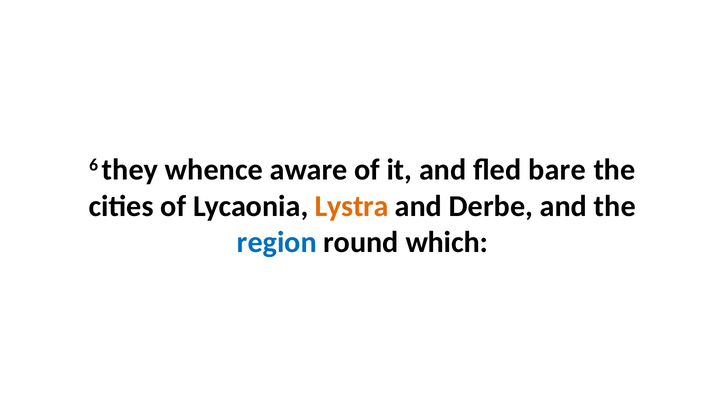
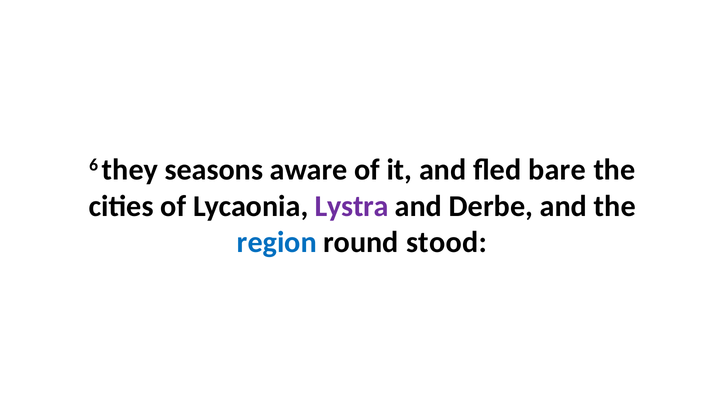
whence: whence -> seasons (214, 170)
Lystra colour: orange -> purple (352, 206)
which: which -> stood (446, 242)
